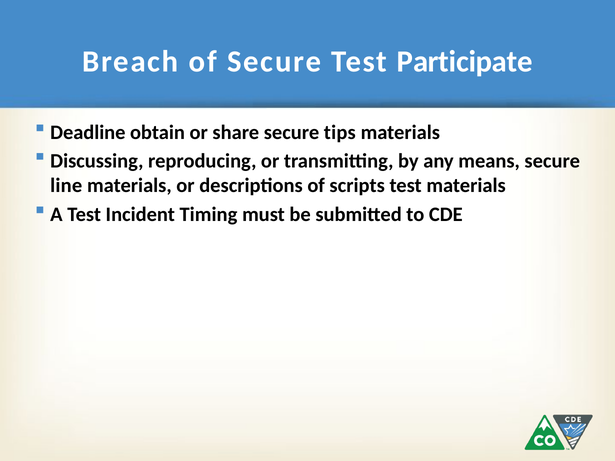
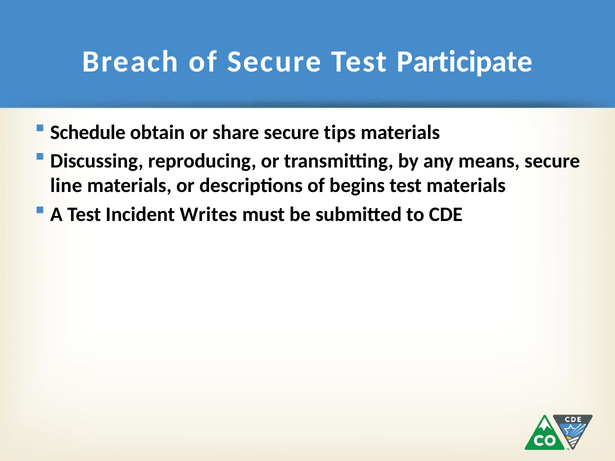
Deadline: Deadline -> Schedule (88, 132)
scripts: scripts -> begins (357, 186)
Timing: Timing -> Writes (208, 214)
